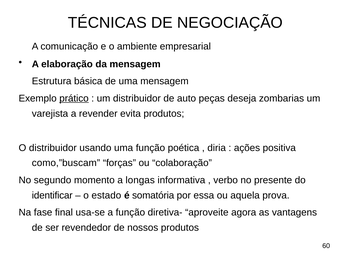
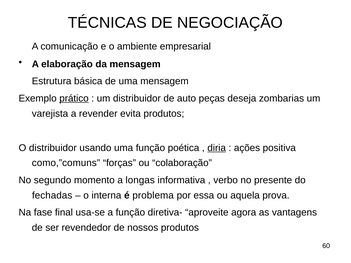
diria underline: none -> present (217, 148)
como,”buscam: como,”buscam -> como,”comuns (66, 163)
identificar: identificar -> fechadas (52, 196)
estado: estado -> interna (106, 196)
somatória: somatória -> problema (153, 196)
